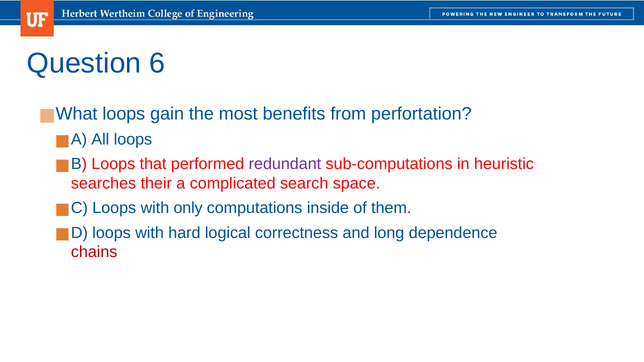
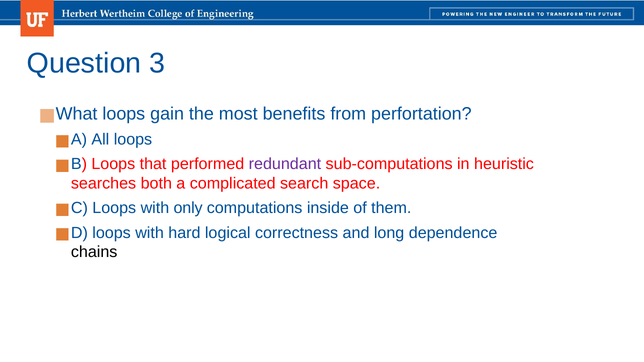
6: 6 -> 3 (157, 63)
their: their -> both (156, 183)
chains colour: red -> black (94, 252)
